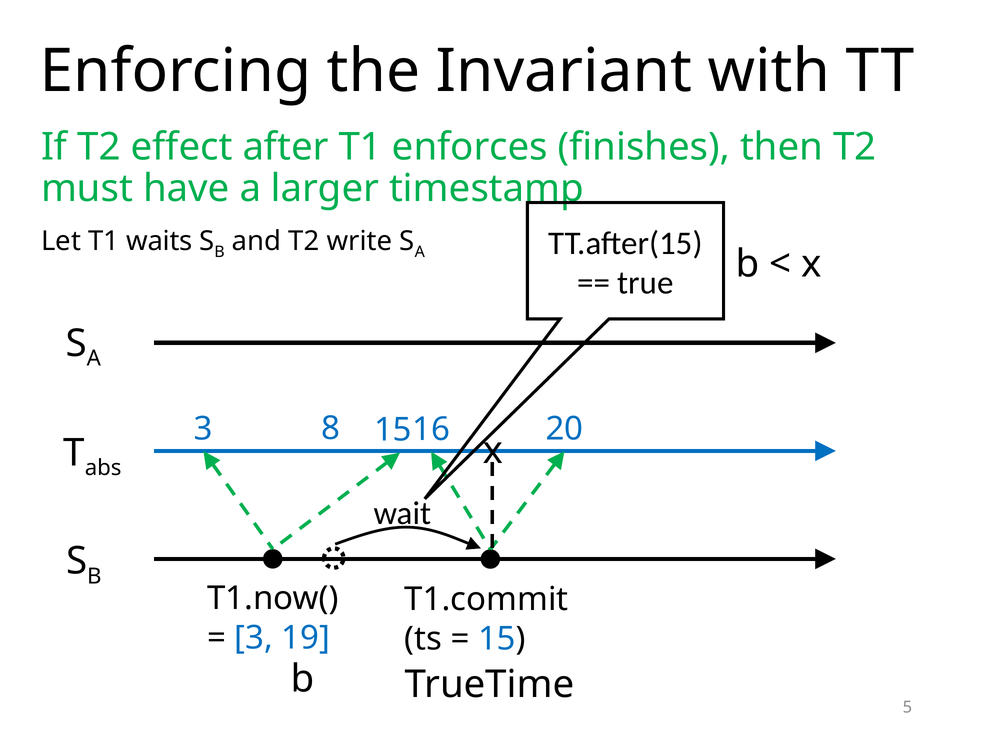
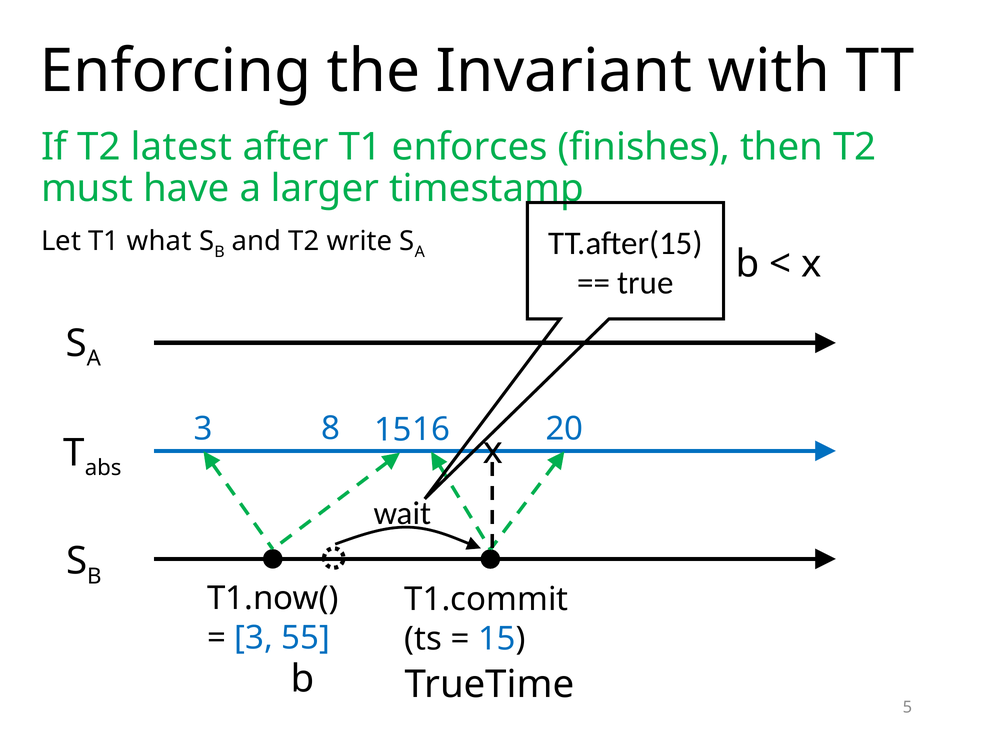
effect: effect -> latest (181, 147)
waits: waits -> what (159, 241)
19: 19 -> 55 (306, 638)
